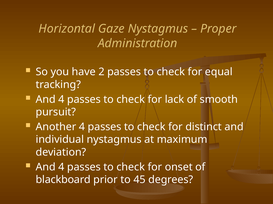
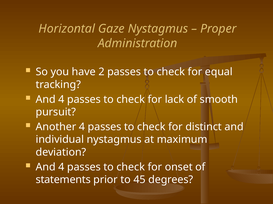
blackboard: blackboard -> statements (63, 180)
